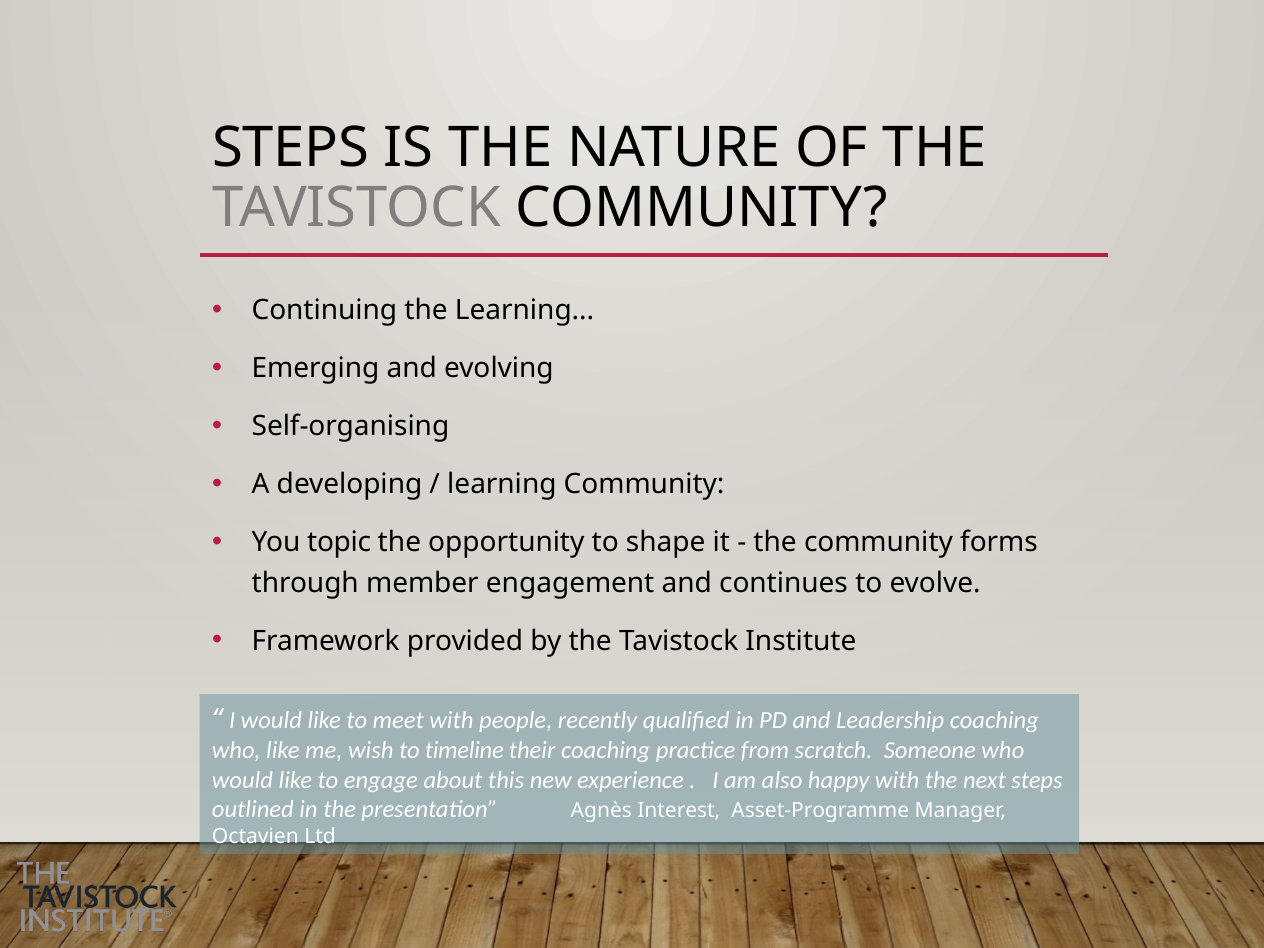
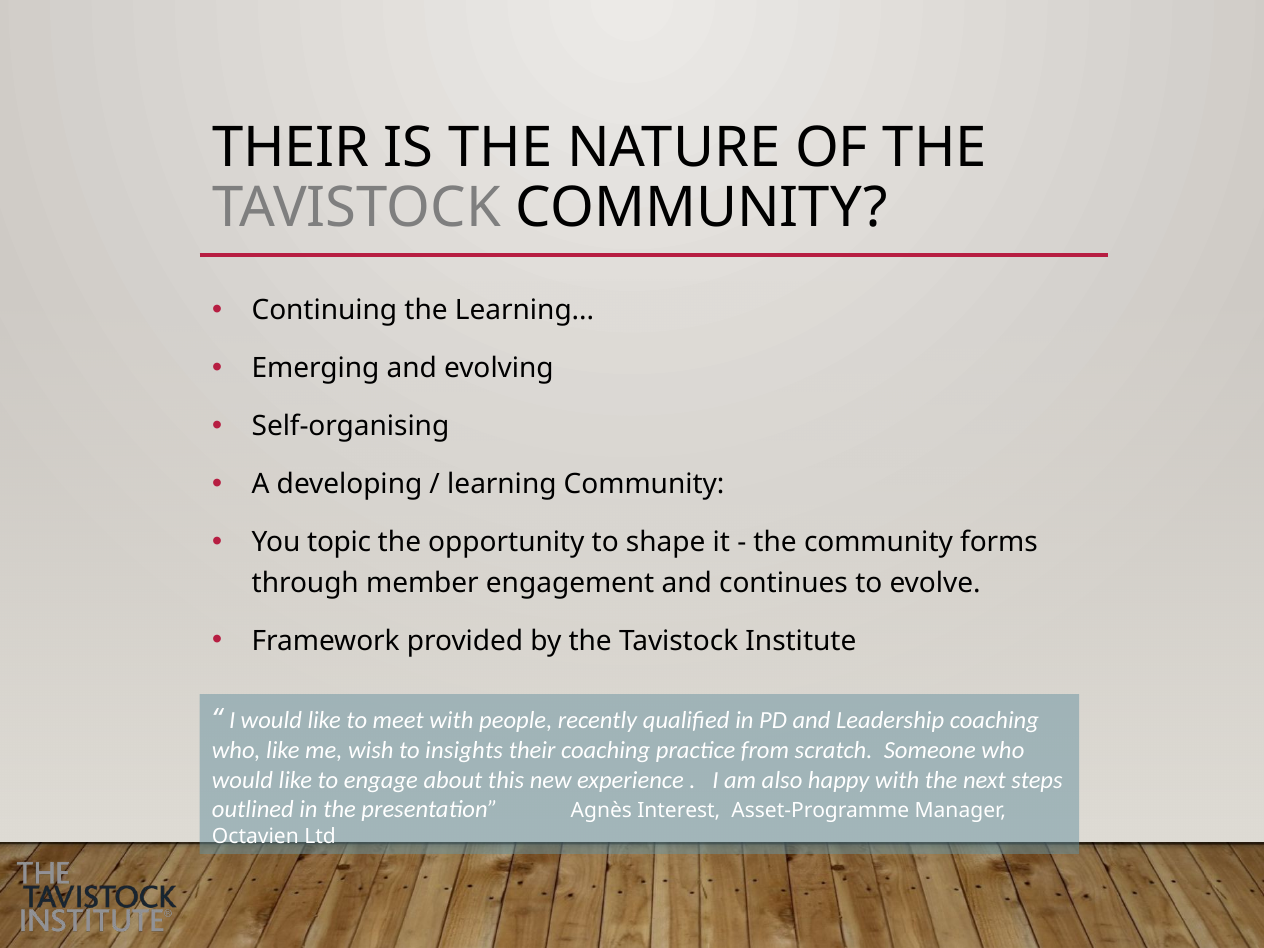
STEPS: STEPS -> THEIR (291, 148)
timeline: timeline -> insights (464, 750)
